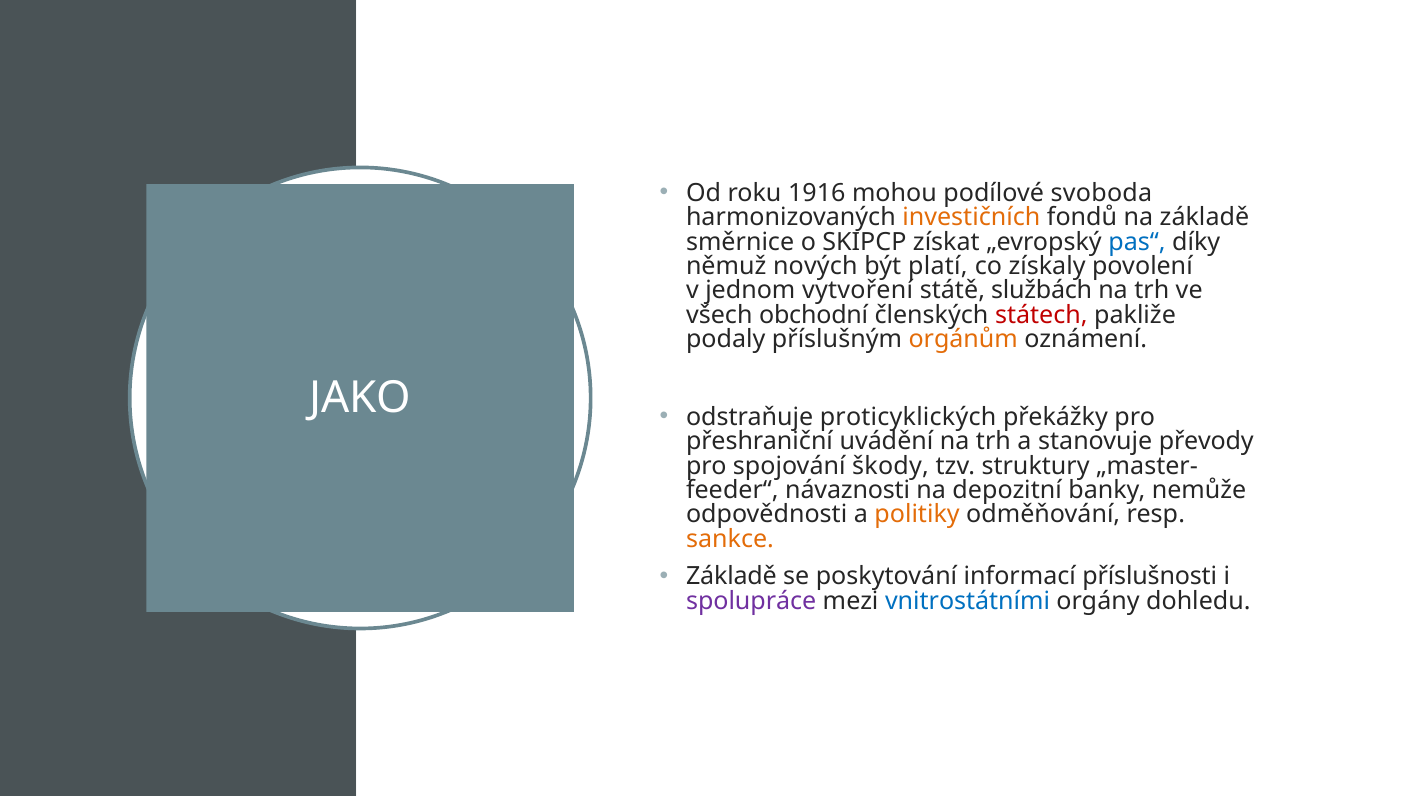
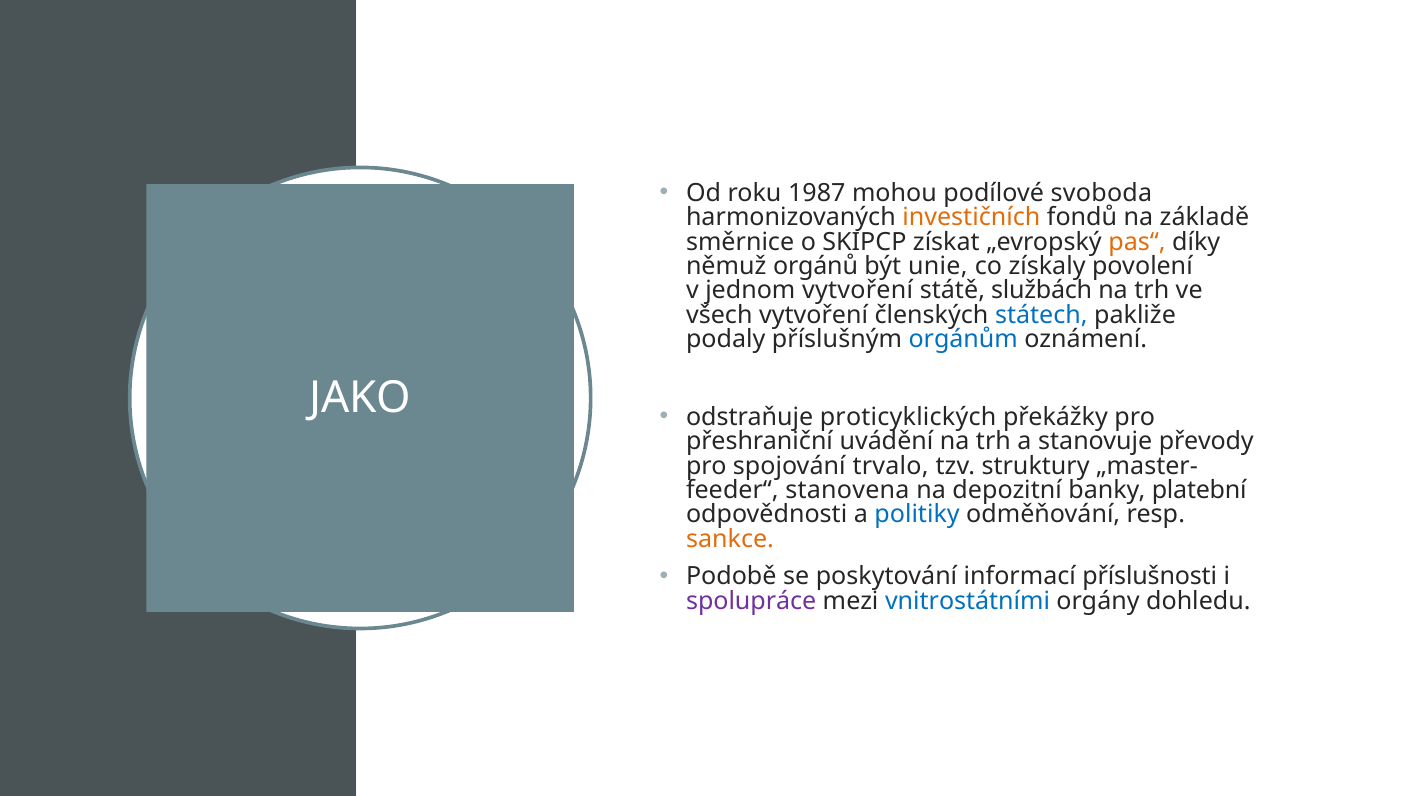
1916: 1916 -> 1987 (817, 193)
pas“ colour: blue -> orange (1137, 242)
nových: nových -> orgánů (816, 266)
platí: platí -> unie (938, 266)
všech obchodní: obchodní -> vytvoření (814, 315)
státech colour: red -> blue (1041, 315)
orgánům colour: orange -> blue (963, 339)
škody: škody -> trvalo (891, 466)
návaznosti: návaznosti -> stanovena (847, 490)
nemůže: nemůže -> platební (1199, 490)
politiky colour: orange -> blue (917, 515)
Základě: Základě -> Podobě (731, 577)
